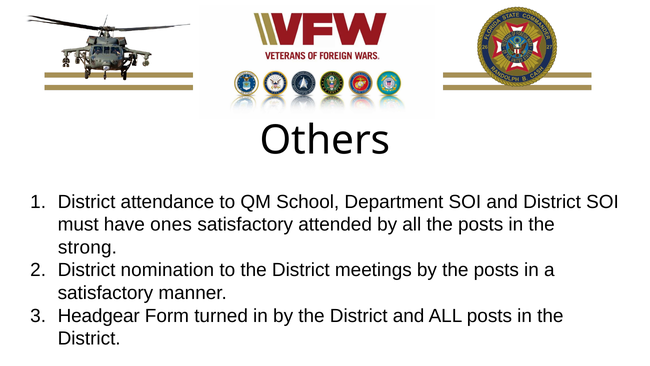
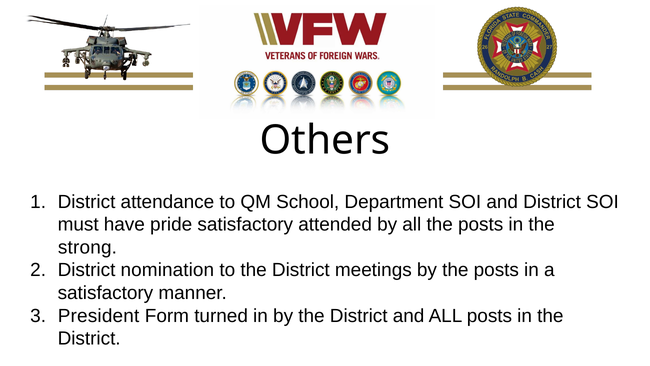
ones: ones -> pride (171, 224)
Headgear: Headgear -> President (99, 315)
